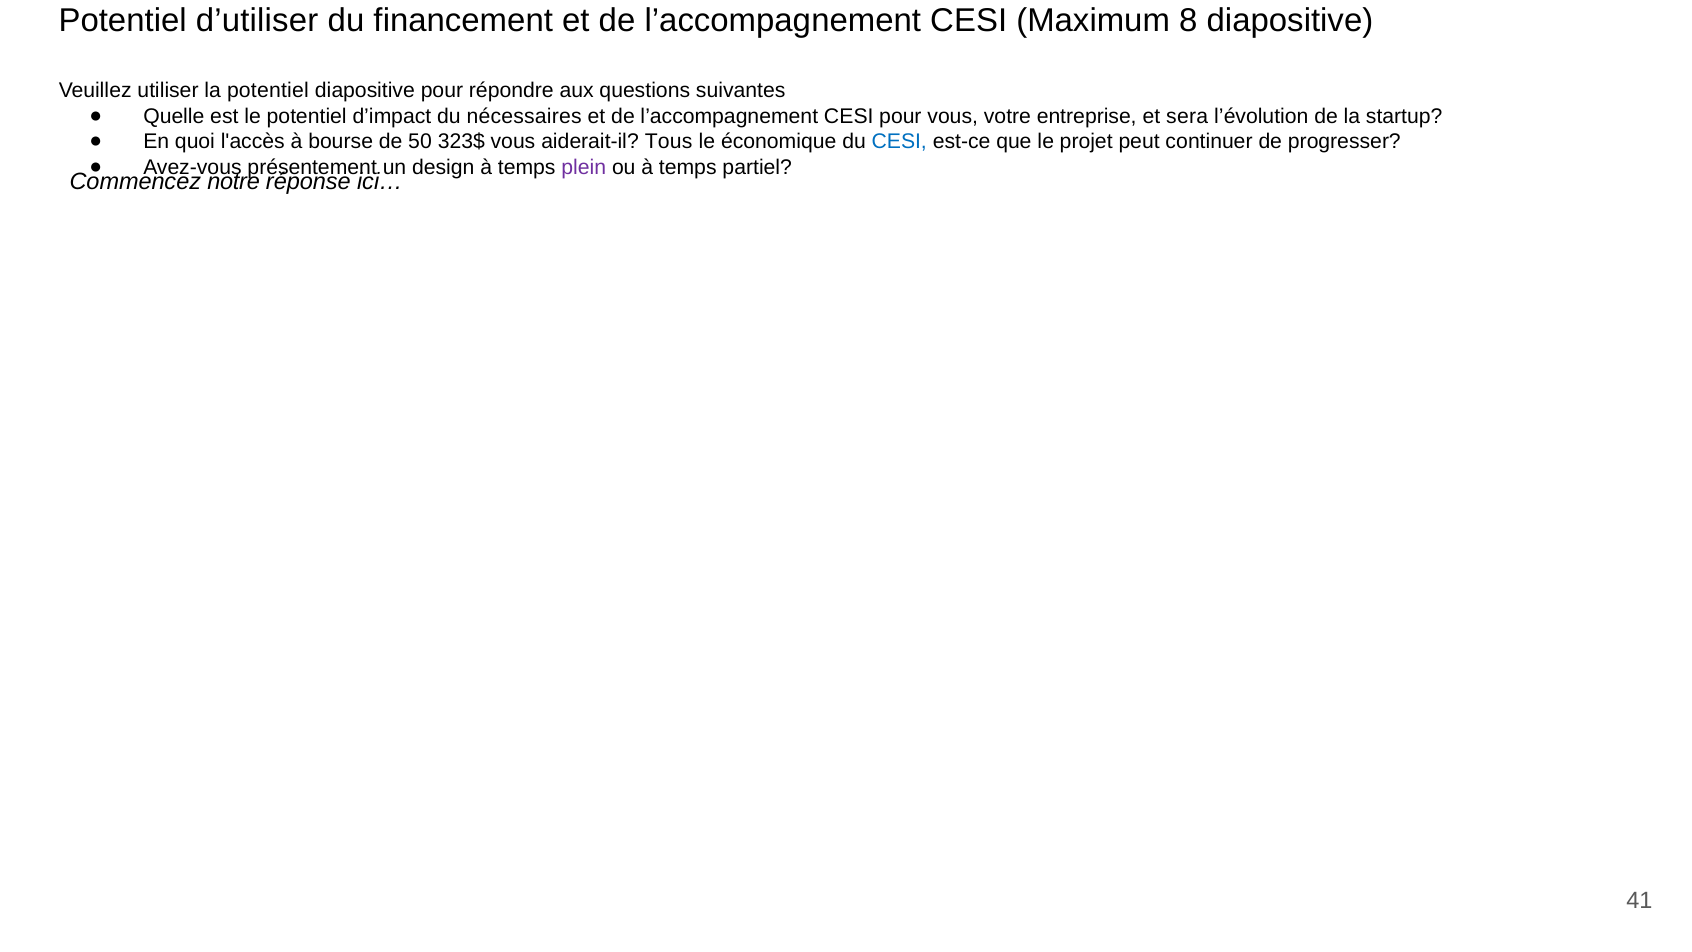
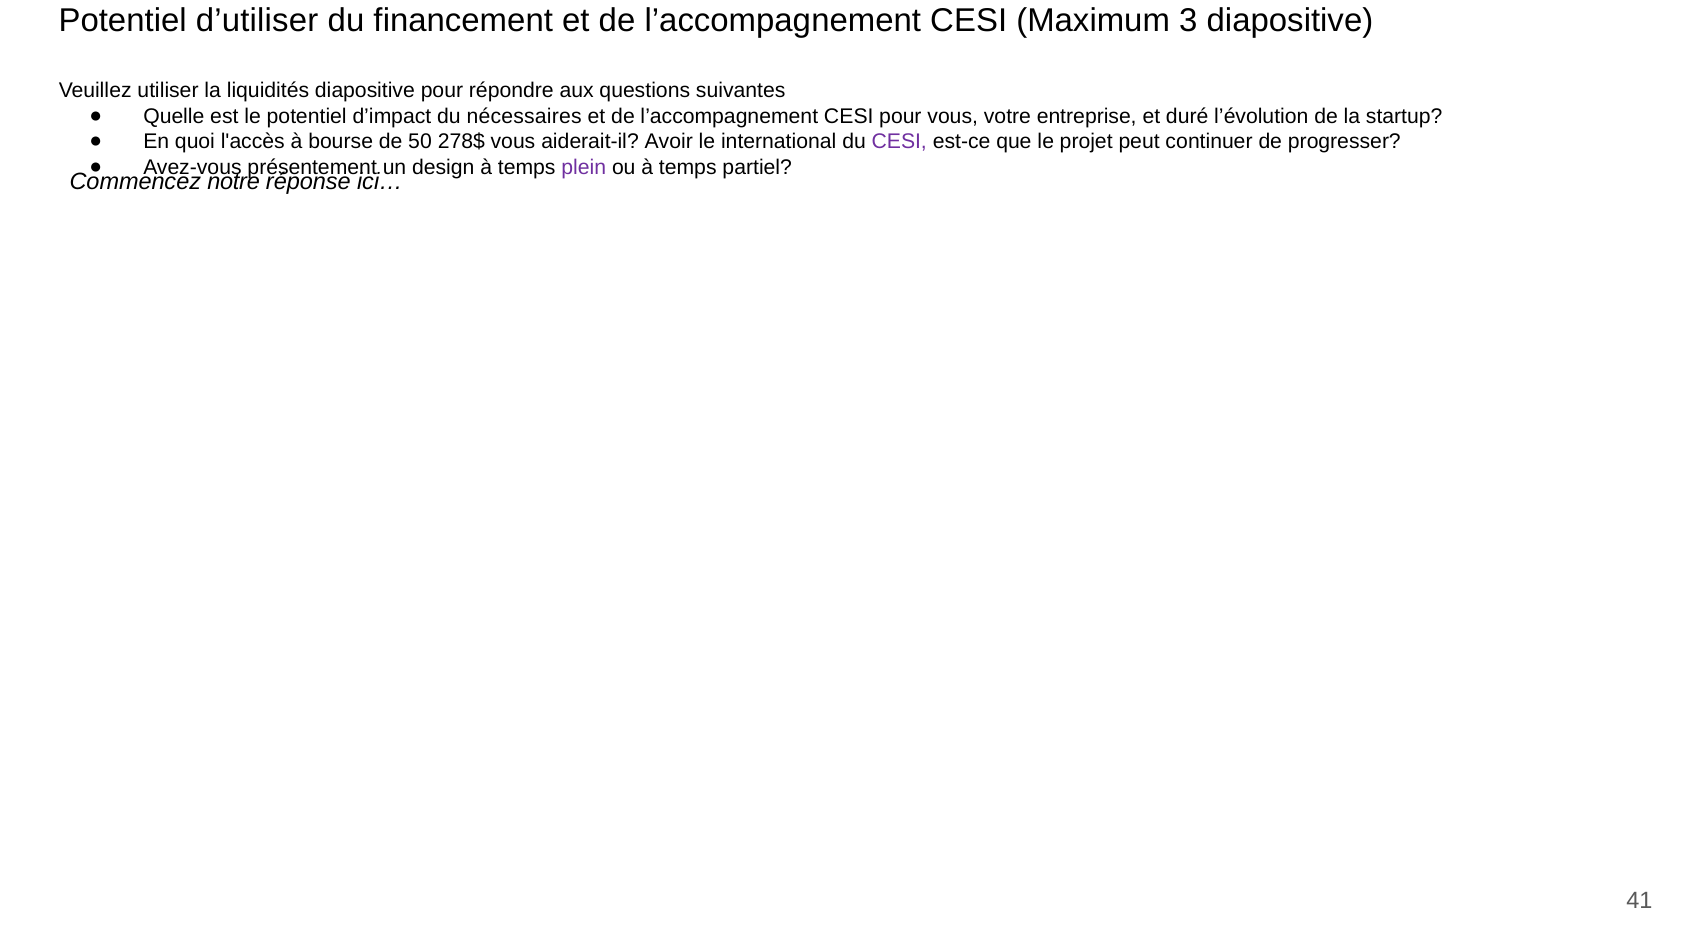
8: 8 -> 3 (1188, 21)
la potentiel: potentiel -> liquidités (268, 91)
sera: sera -> duré (1187, 116)
323$: 323$ -> 278$ (461, 142)
Tous: Tous -> Avoir (669, 142)
économique: économique -> international (779, 142)
CESI colour: blue -> purple (899, 142)
